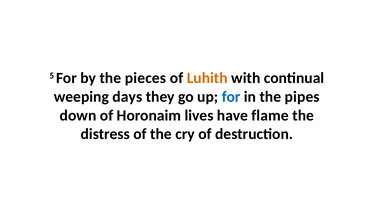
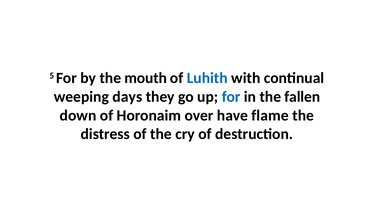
pieces: pieces -> mouth (146, 78)
Luhith colour: orange -> blue (207, 78)
pipes: pipes -> fallen (302, 97)
lives: lives -> over (199, 116)
